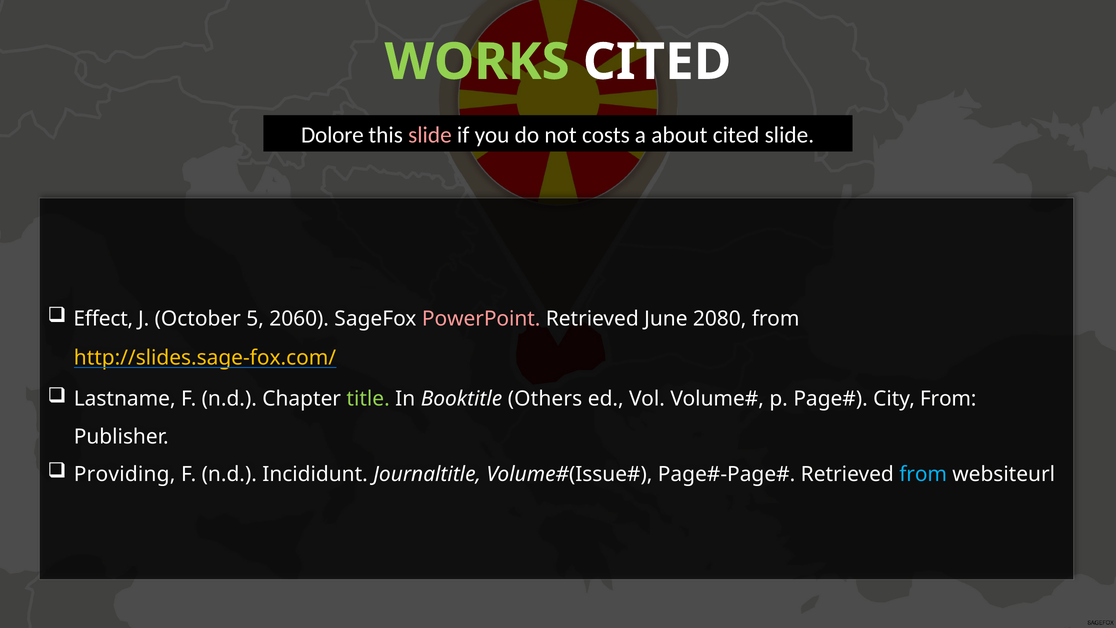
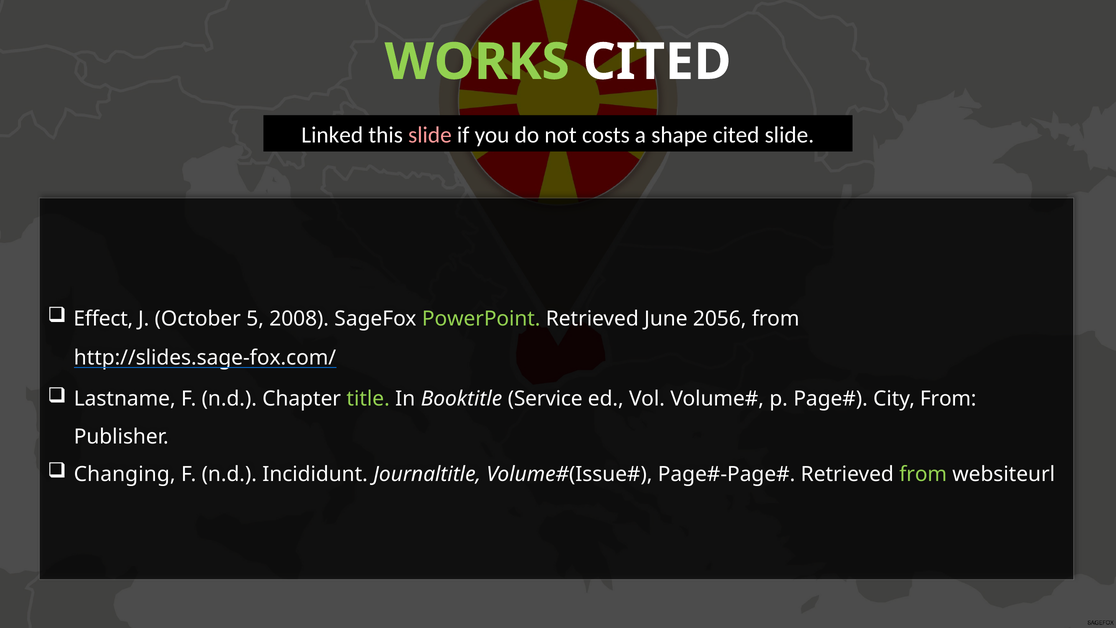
Dolore: Dolore -> Linked (332, 135)
about: about -> shape (679, 135)
2060: 2060 -> 2008 (299, 318)
PowerPoint colour: pink -> light green (481, 318)
2080: 2080 -> 2056 (720, 318)
http://slides.sage-fox.com/ colour: yellow -> white (205, 358)
Others: Others -> Service (545, 399)
Providing: Providing -> Changing (125, 474)
from colour: light blue -> light green (923, 474)
